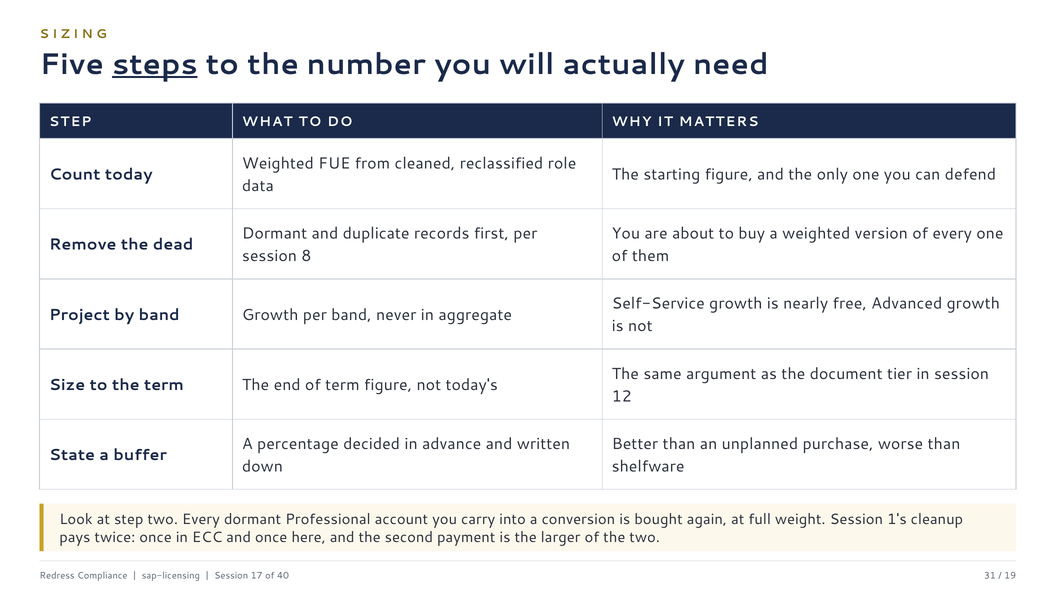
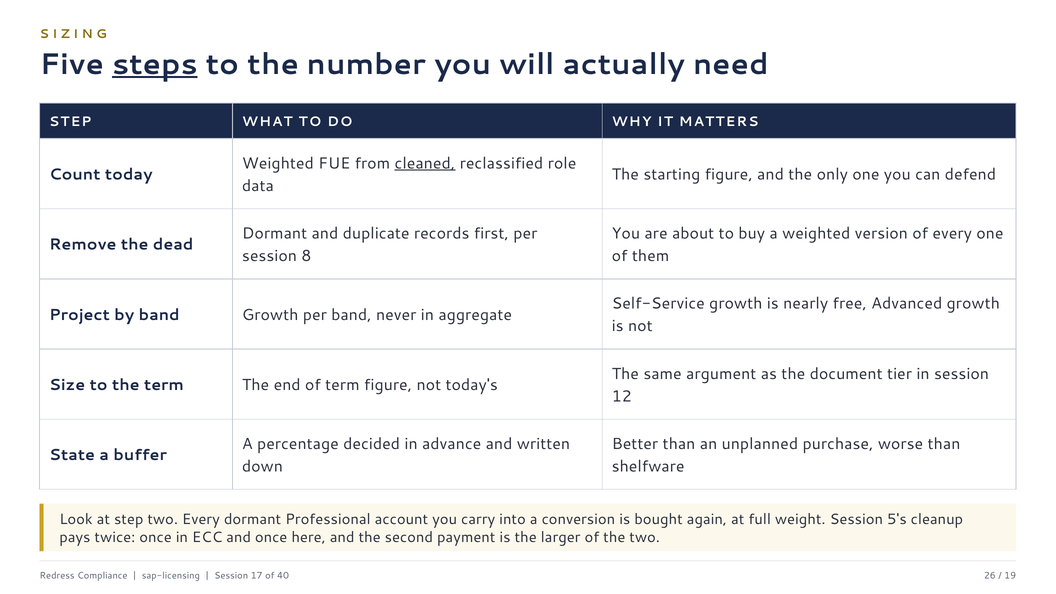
cleaned underline: none -> present (425, 163)
1's: 1's -> 5's (897, 520)
31: 31 -> 26 (990, 576)
